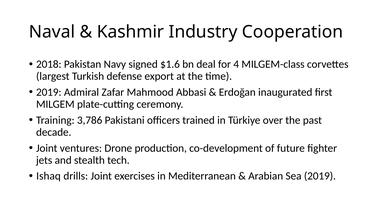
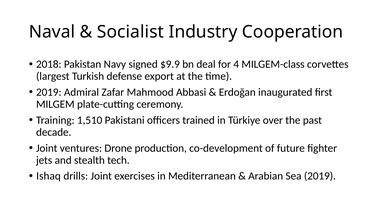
Kashmir: Kashmir -> Socialist (130, 32)
$1.6: $1.6 -> $9.9 (170, 64)
3,786: 3,786 -> 1,510 (90, 120)
